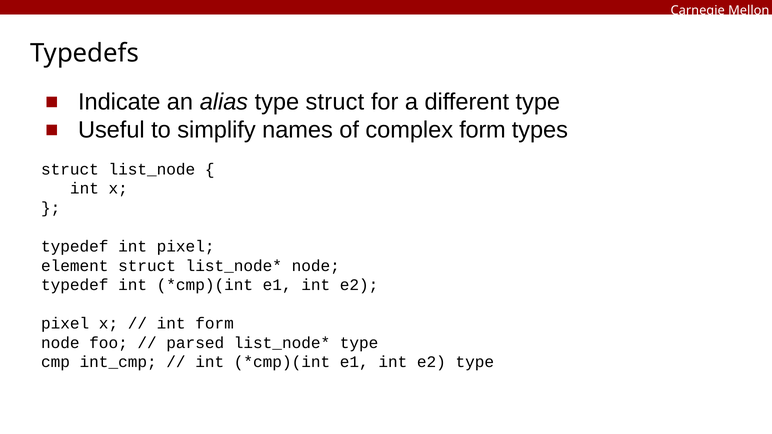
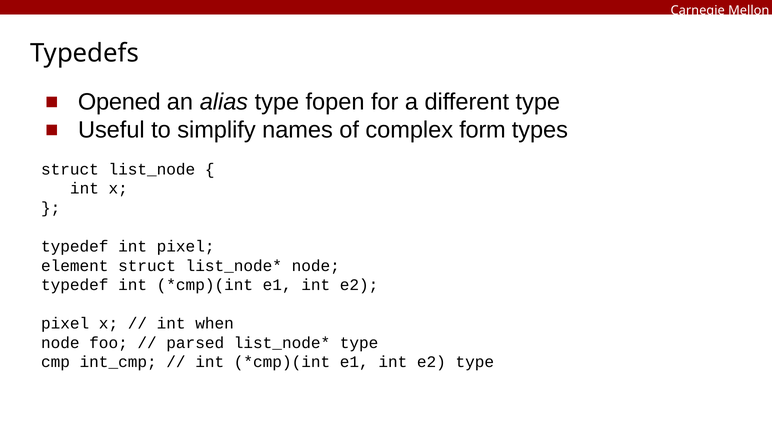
Indicate: Indicate -> Opened (119, 102)
type struct: struct -> fopen (335, 102)
int form: form -> when (215, 324)
